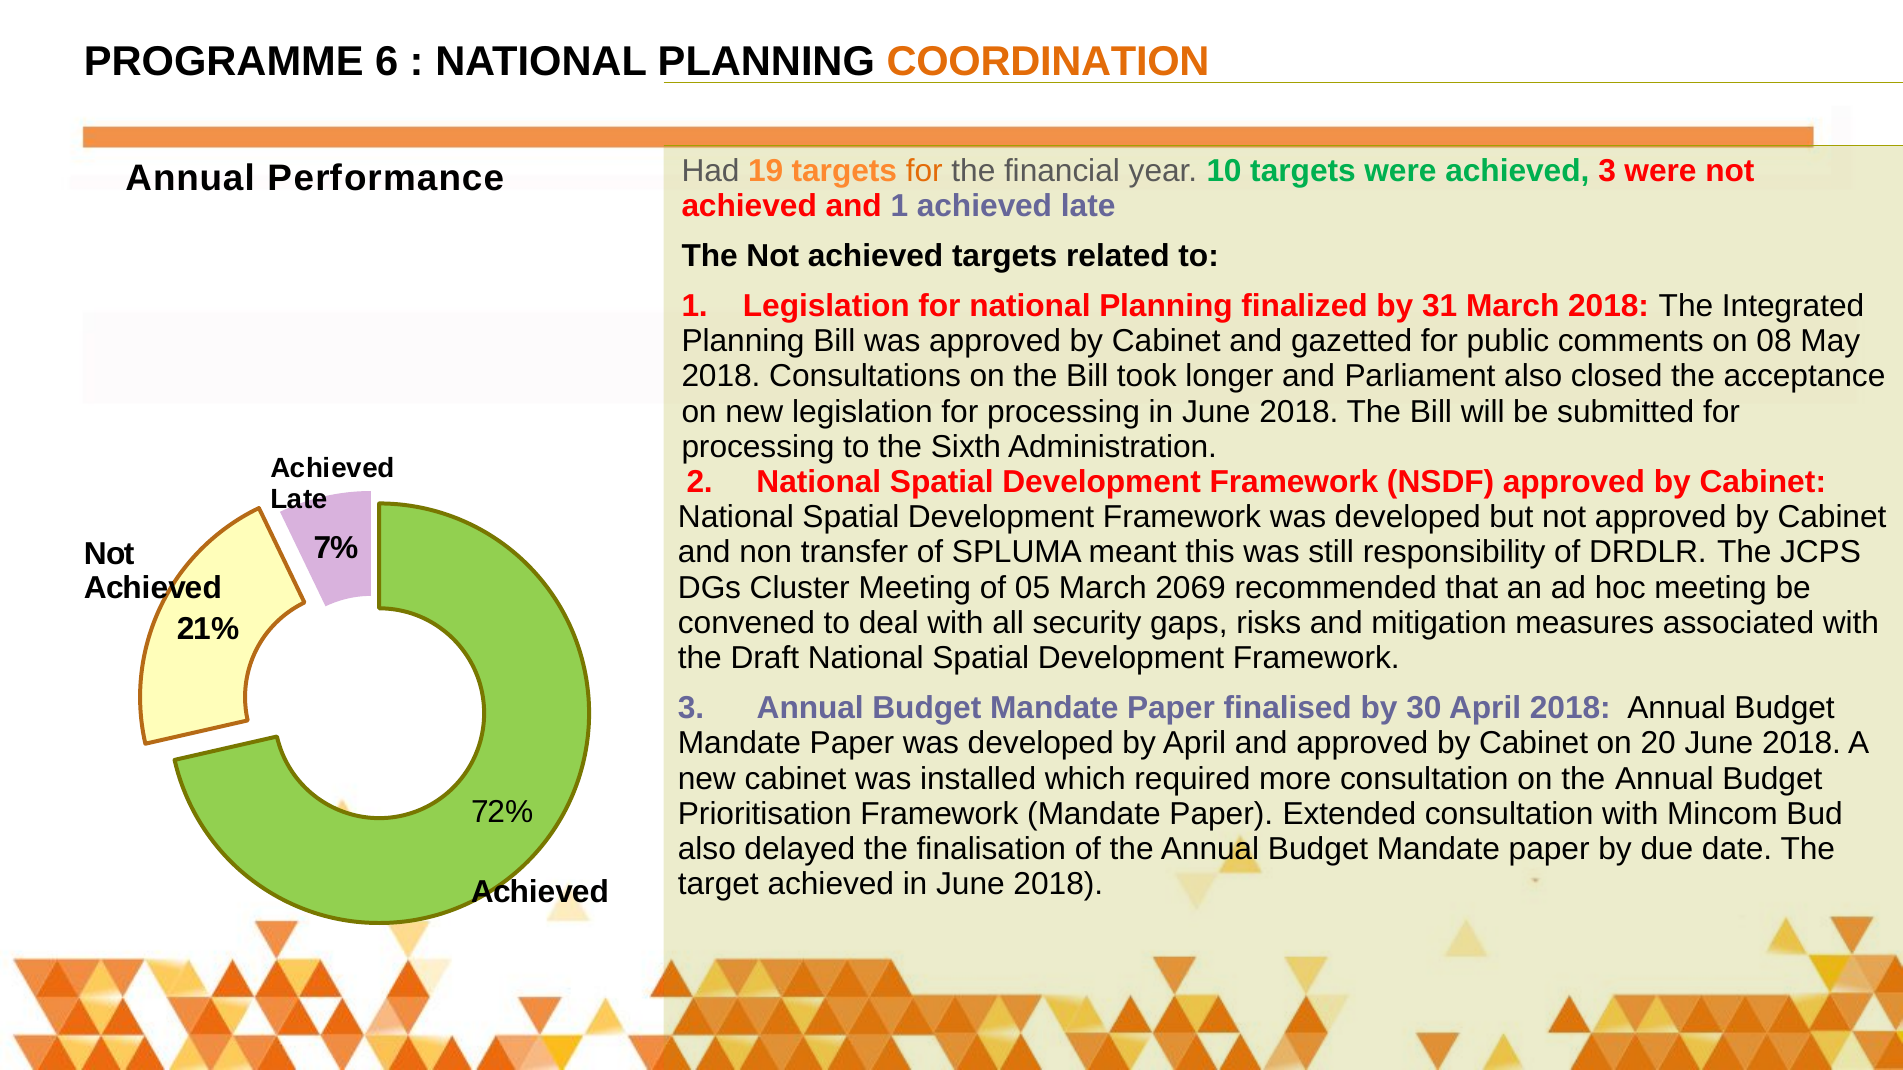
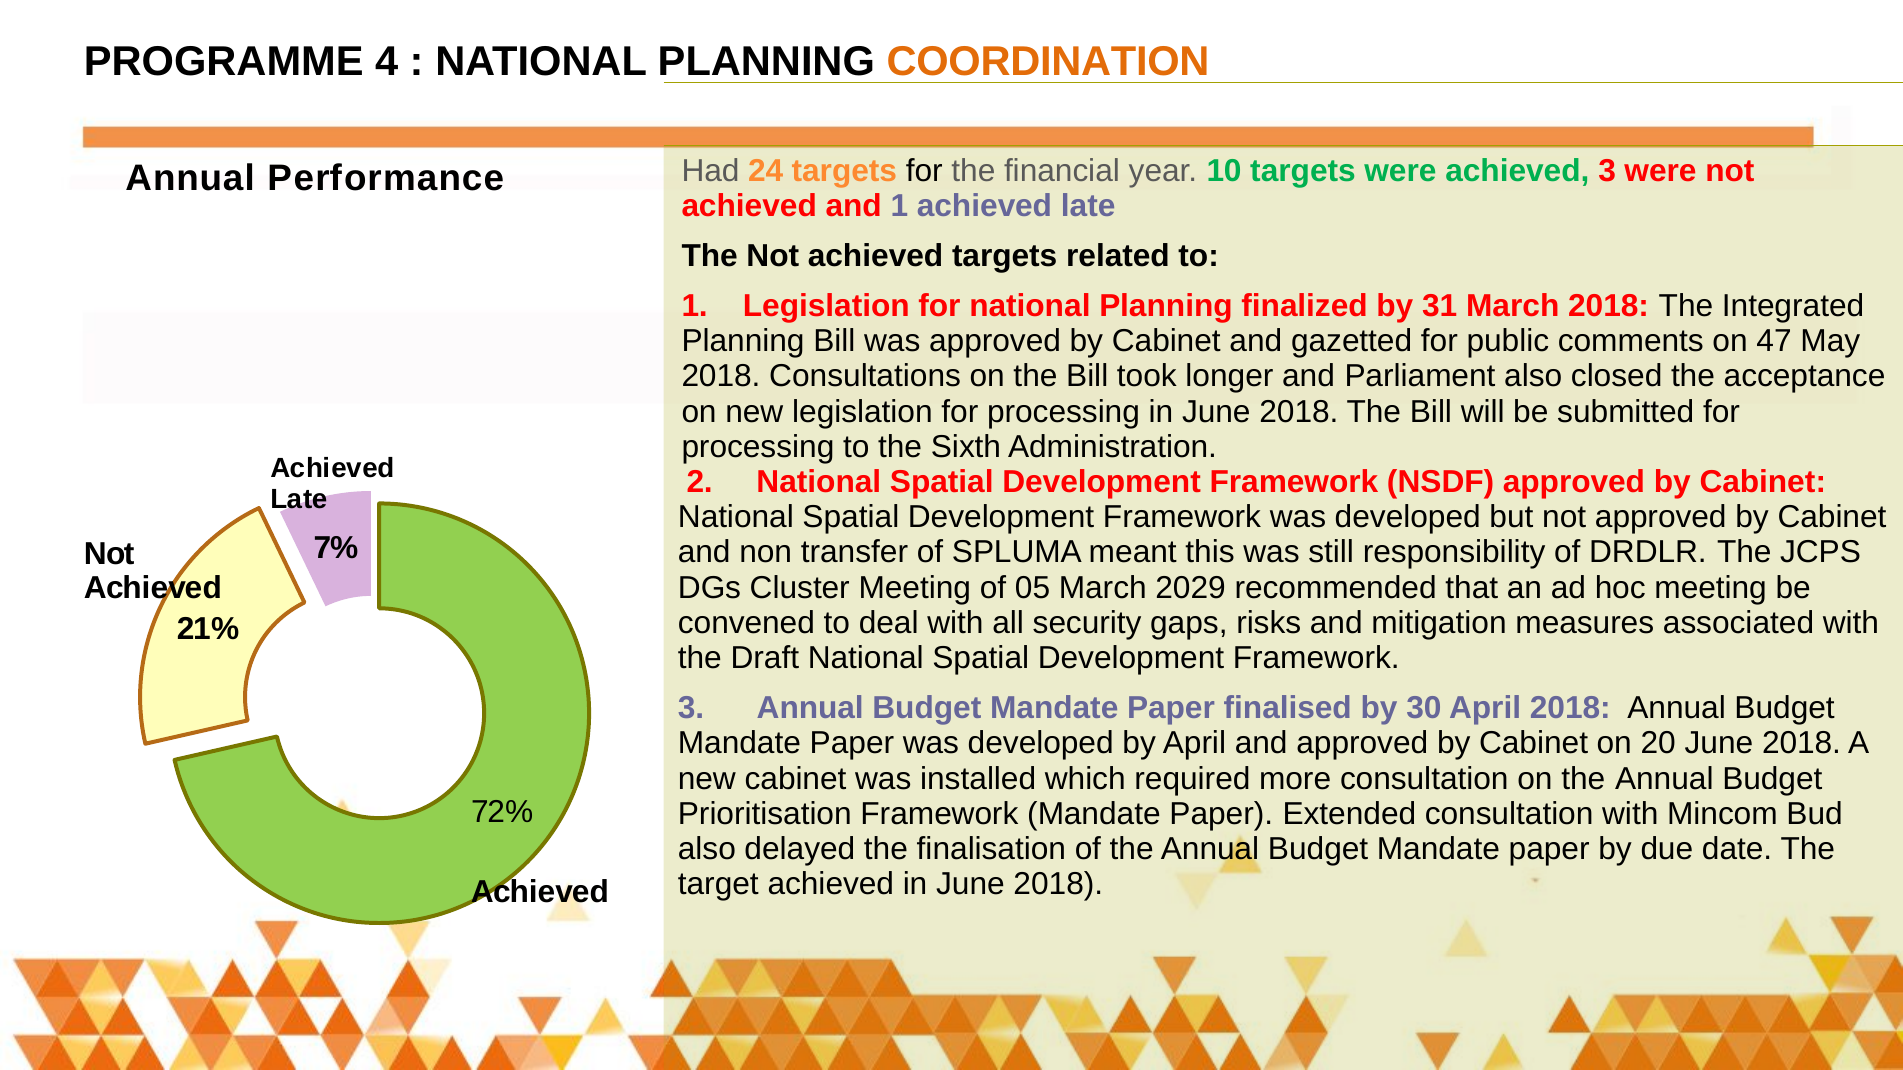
6: 6 -> 4 (387, 62)
19: 19 -> 24 (766, 171)
for colour: orange -> black (924, 171)
08: 08 -> 47 (1774, 341)
2069: 2069 -> 2029 (1191, 588)
